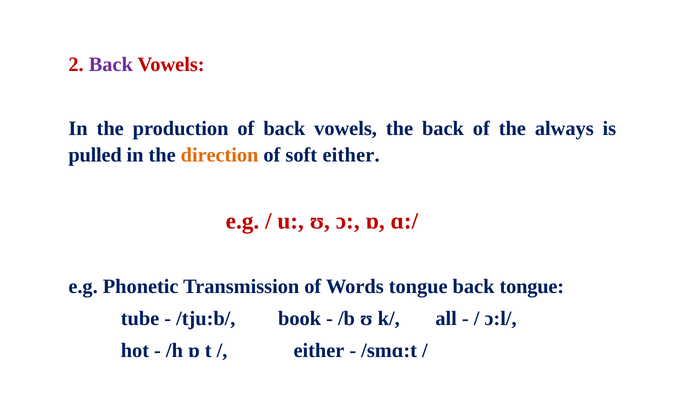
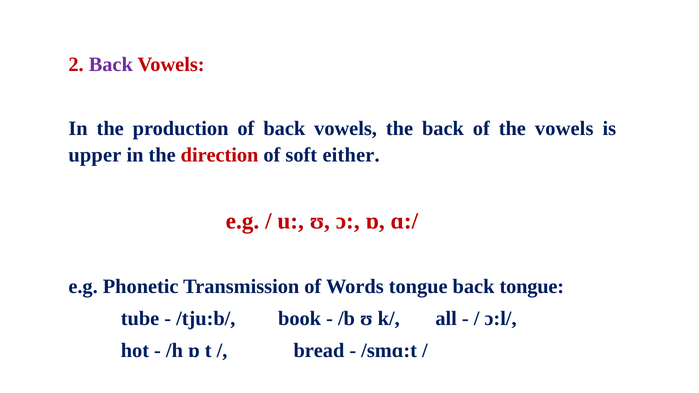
the always: always -> vowels (564, 129)
pulled: pulled -> upper (95, 155)
direction colour: orange -> red (220, 155)
either: either -> bread (319, 351)
